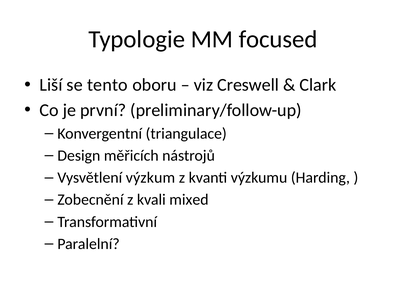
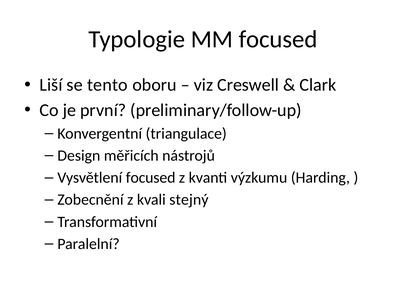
Vysvětlení výzkum: výzkum -> focused (151, 178)
mixed: mixed -> stejný (189, 200)
